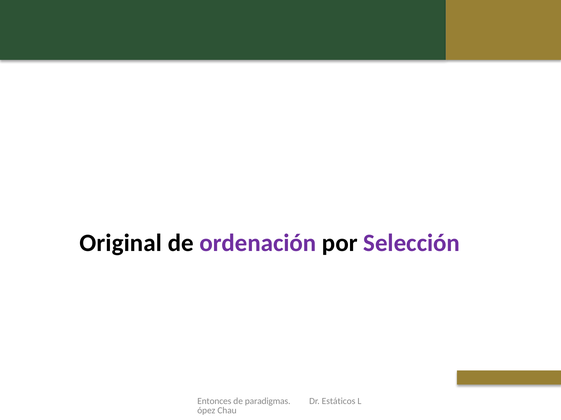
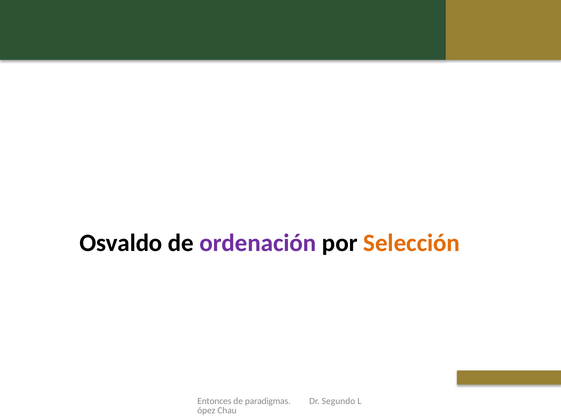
Original: Original -> Osvaldo (121, 244)
Selección colour: purple -> orange (412, 244)
Estáticos: Estáticos -> Segundo (338, 402)
